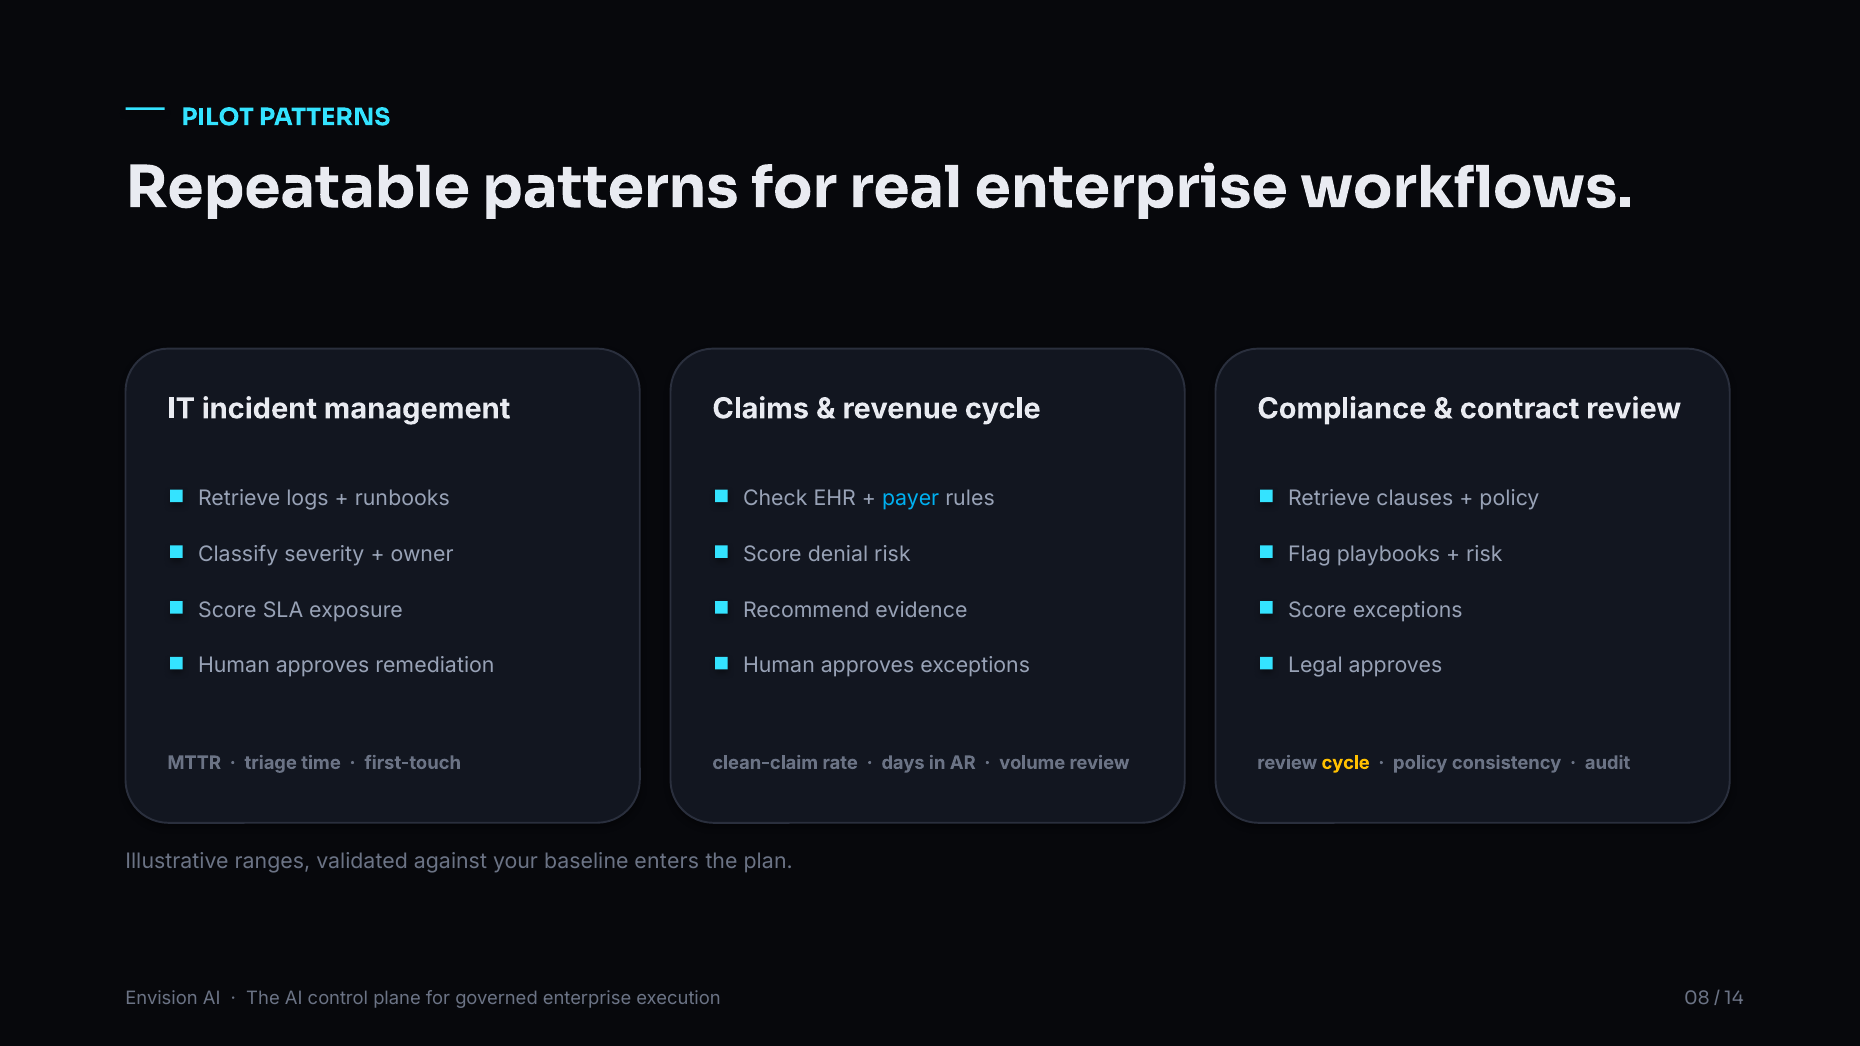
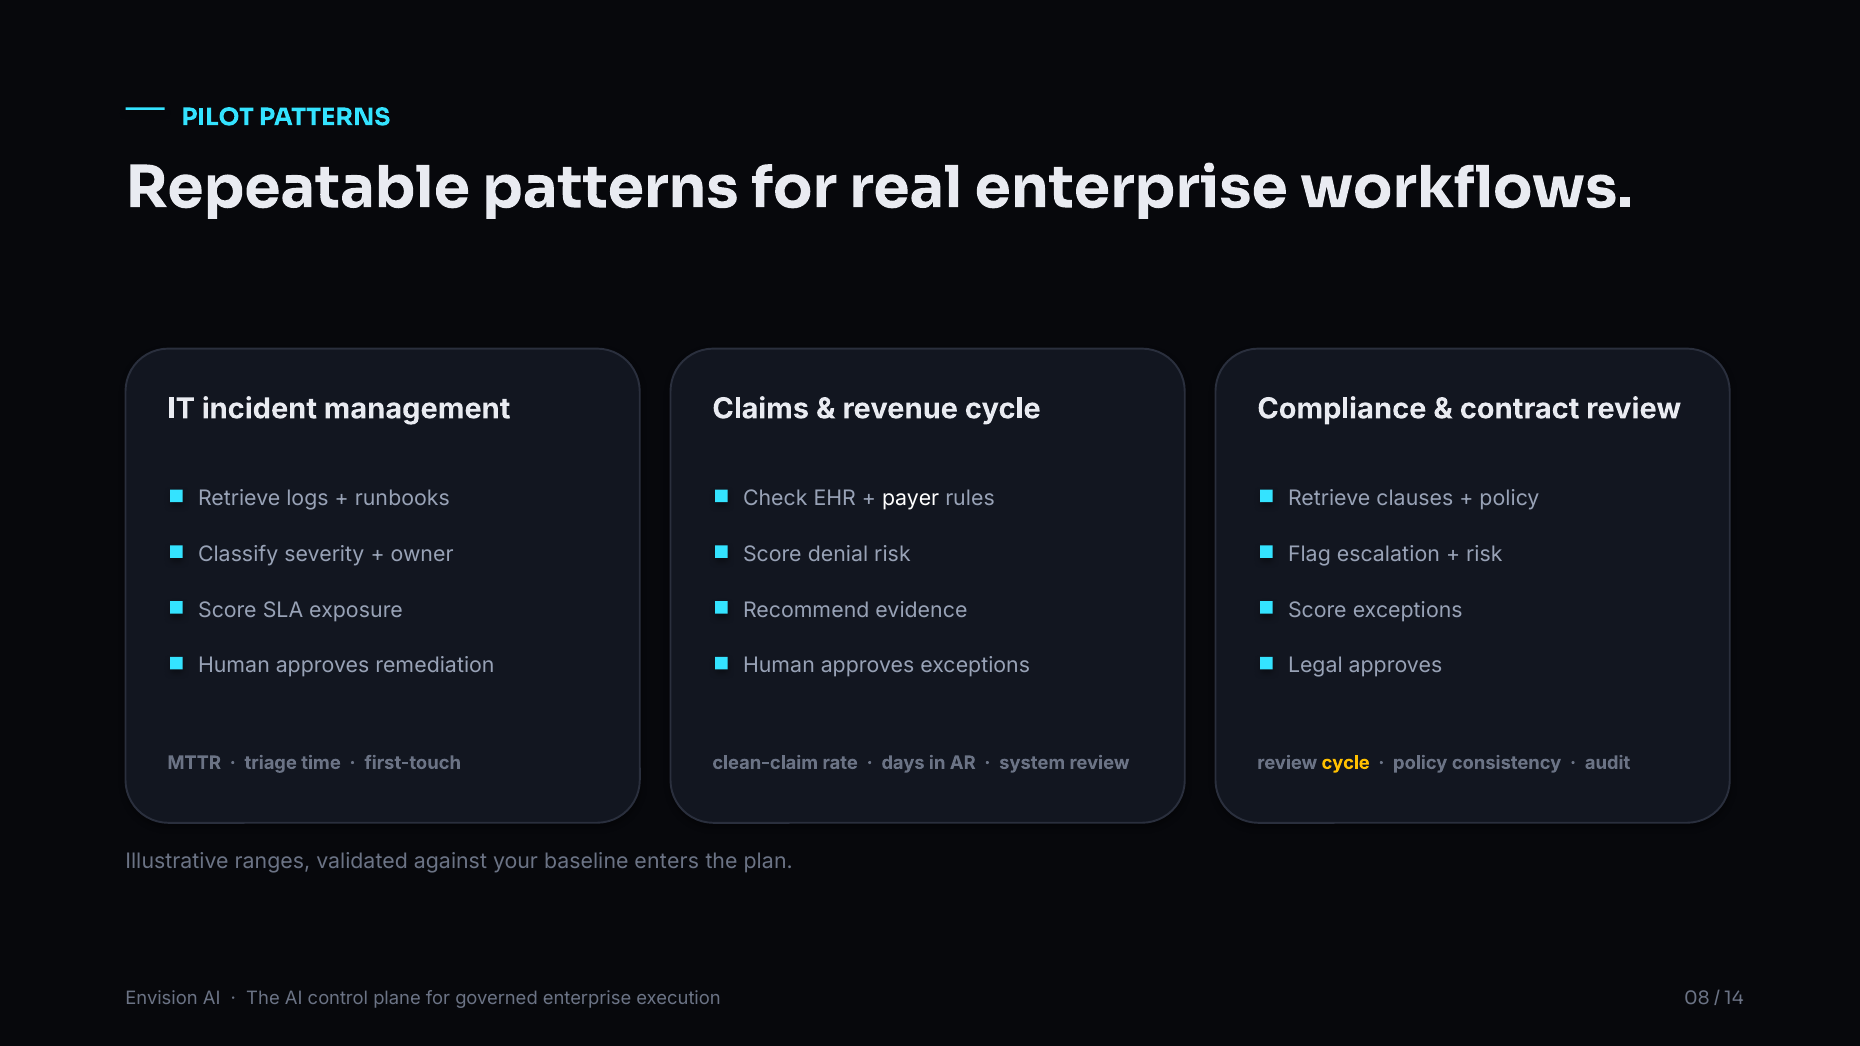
payer colour: light blue -> white (911, 499)
playbooks: playbooks -> escalation (1388, 554)
volume: volume -> system (1032, 763)
